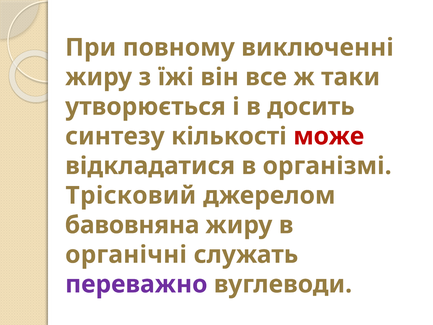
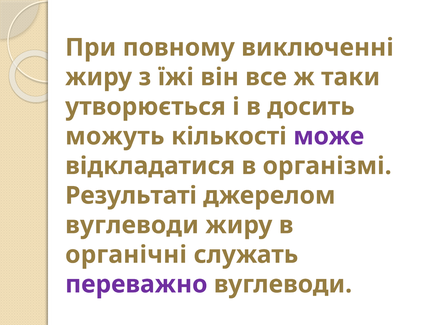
синтезу: синтезу -> можуть (115, 136)
може colour: red -> purple (329, 136)
Трісковий: Трісковий -> Результаті (131, 195)
бавовняна: бавовняна -> вуглеводи (132, 225)
